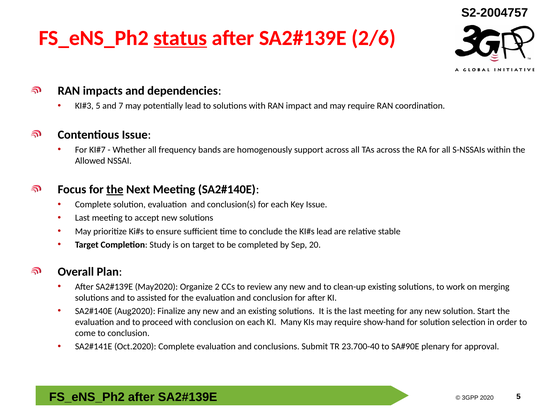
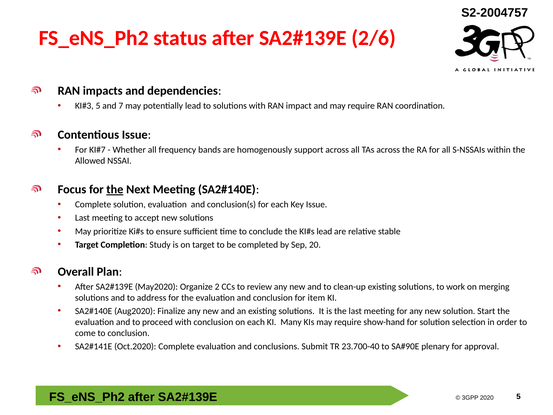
status underline: present -> none (180, 38)
assisted: assisted -> address (152, 298)
for after: after -> item (316, 298)
